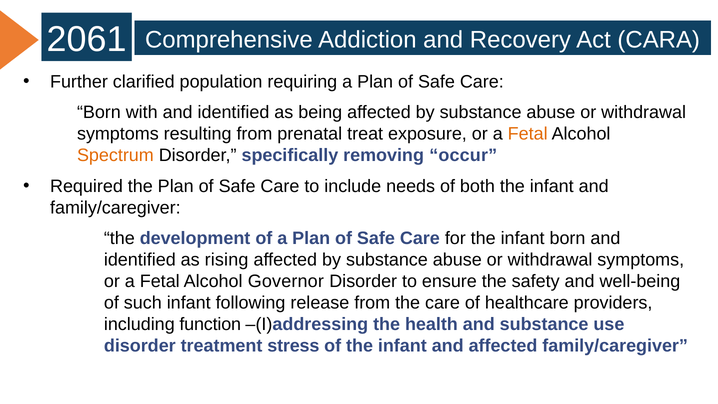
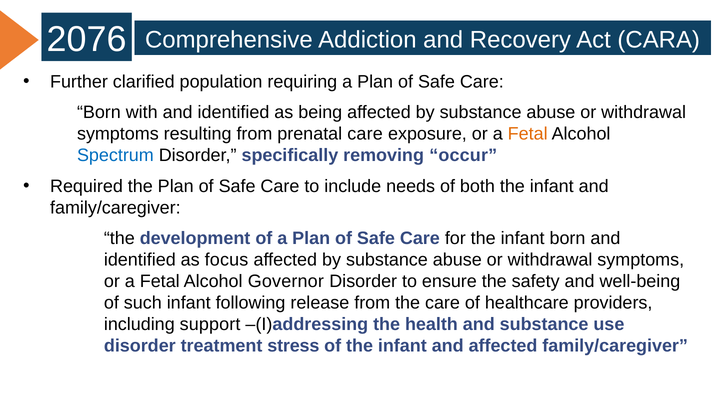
2061: 2061 -> 2076 (87, 39)
prenatal treat: treat -> care (365, 134)
Spectrum colour: orange -> blue (115, 156)
rising: rising -> focus (227, 260)
function: function -> support (210, 324)
